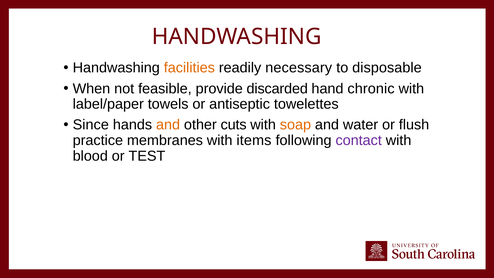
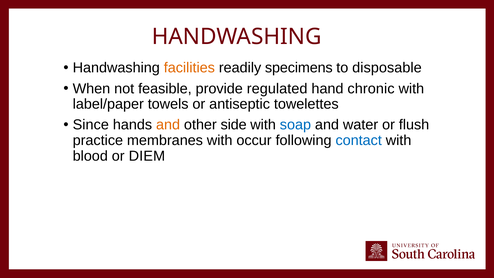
necessary: necessary -> specimens (299, 68)
discarded: discarded -> regulated (277, 89)
cuts: cuts -> side (234, 125)
soap colour: orange -> blue (295, 125)
items: items -> occur (254, 140)
contact colour: purple -> blue (359, 140)
TEST: TEST -> DIEM (147, 156)
